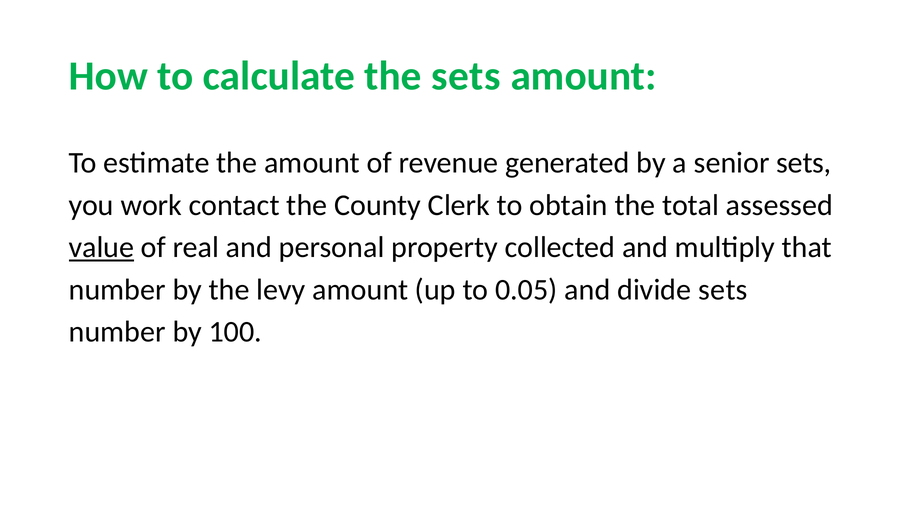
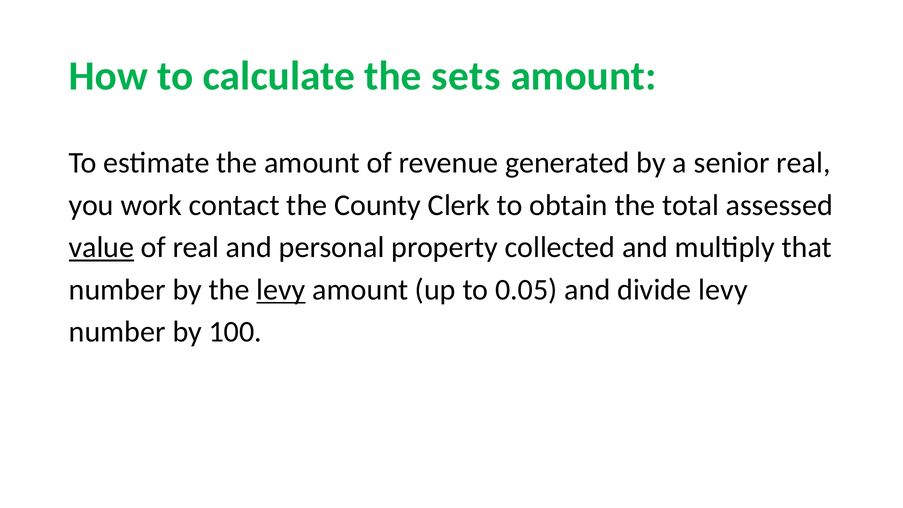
senior sets: sets -> real (804, 163)
levy underline: none -> present (281, 290)
divide sets: sets -> levy (723, 290)
